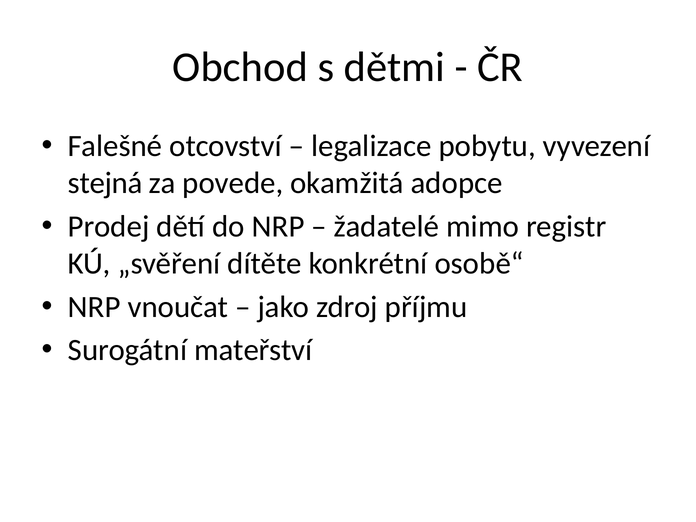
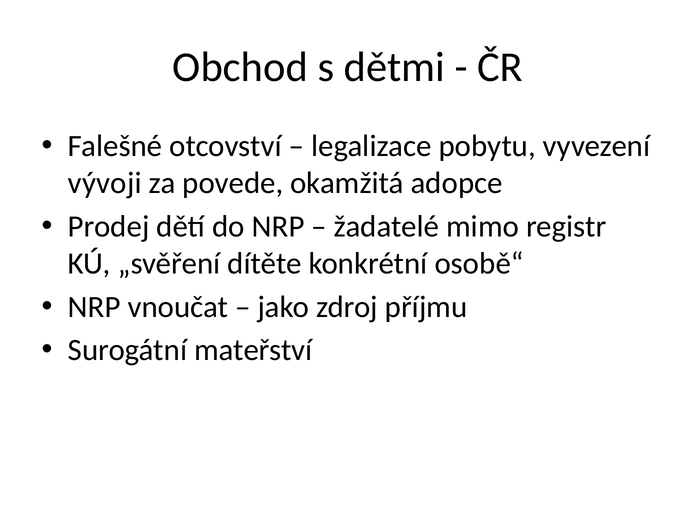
stejná: stejná -> vývoji (105, 183)
